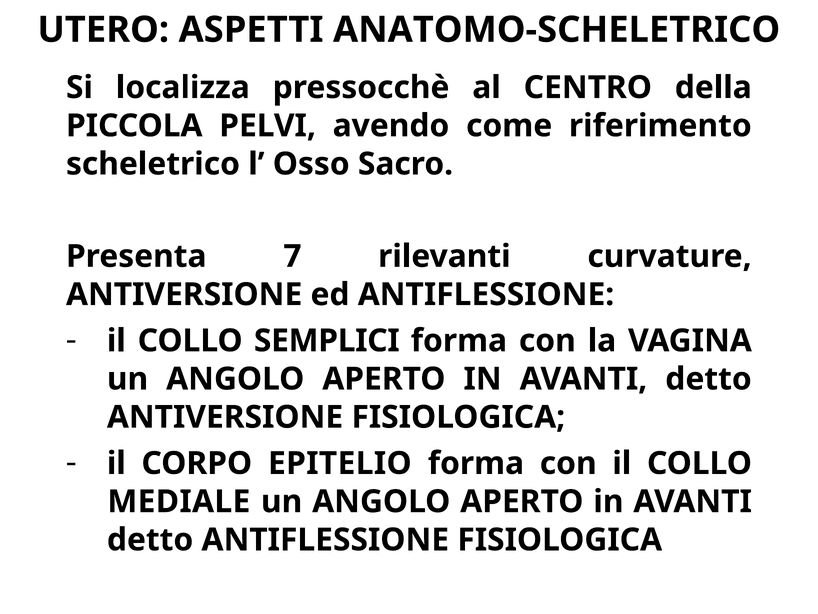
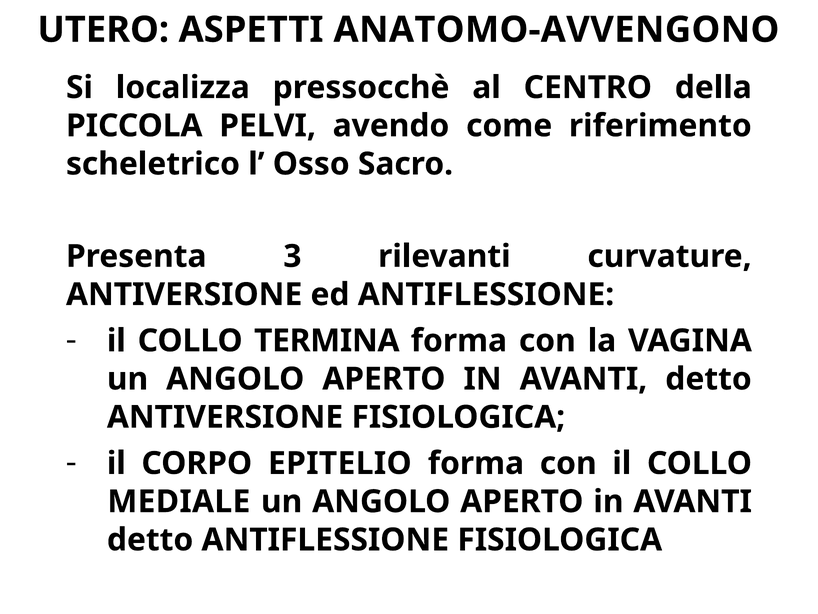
ANATOMO-SCHELETRICO: ANATOMO-SCHELETRICO -> ANATOMO-AVVENGONO (556, 30)
7: 7 -> 3 (292, 256)
SEMPLICI: SEMPLICI -> TERMINA (327, 340)
